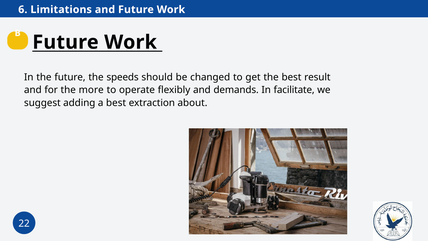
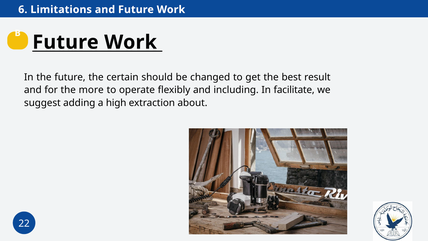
speeds: speeds -> certain (123, 77)
demands: demands -> including (236, 90)
a best: best -> high (116, 103)
